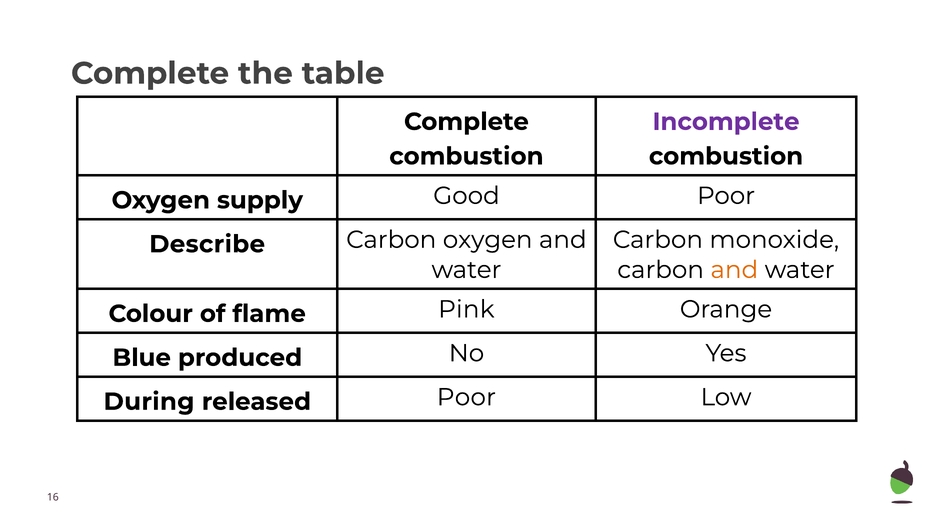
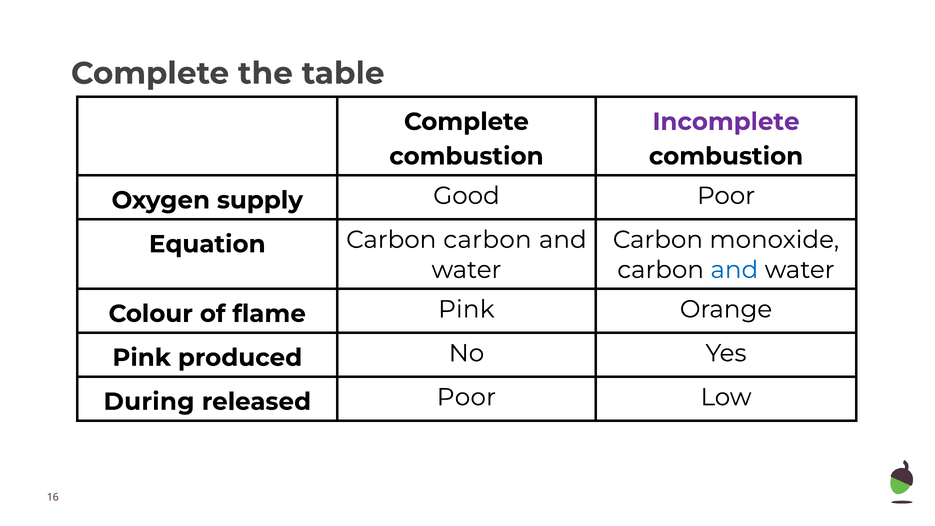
Describe: Describe -> Equation (207, 244)
Carbon oxygen: oxygen -> carbon (487, 240)
and colour: orange -> blue (734, 270)
Blue: Blue -> Pink (142, 358)
